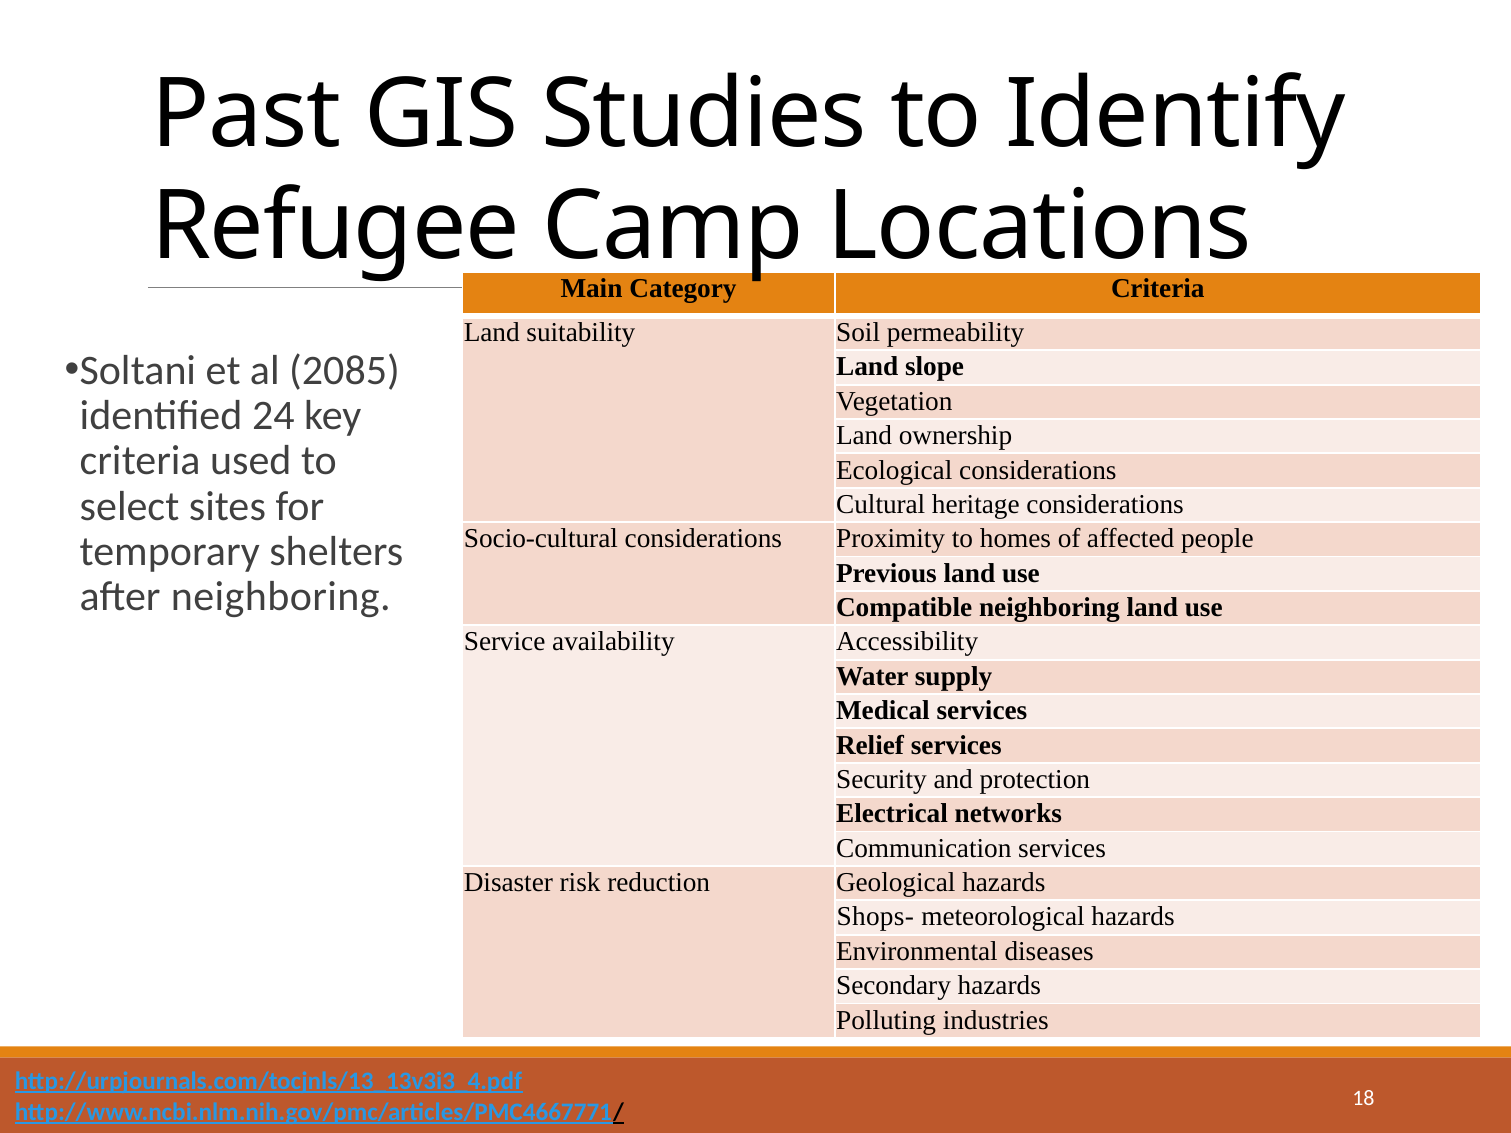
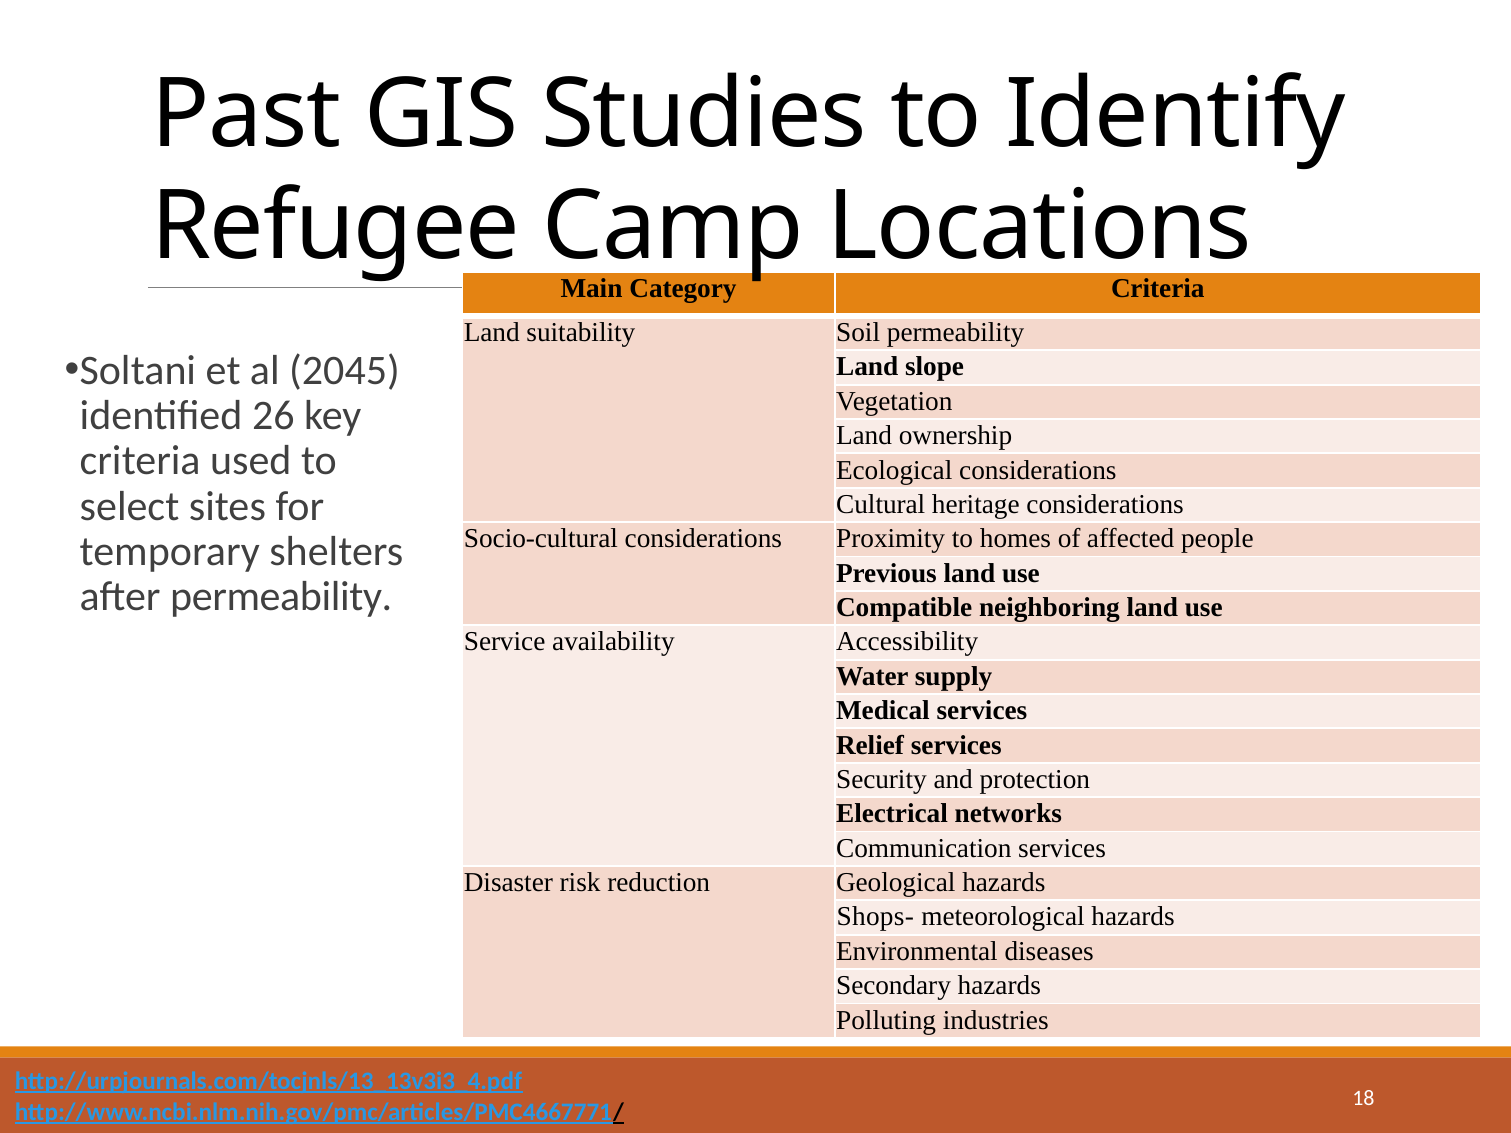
2085: 2085 -> 2045 (344, 370)
24: 24 -> 26 (273, 416)
after neighboring: neighboring -> permeability (281, 597)
